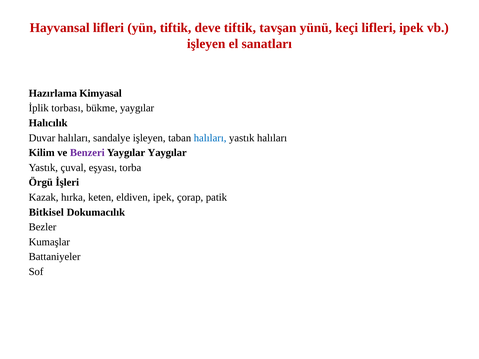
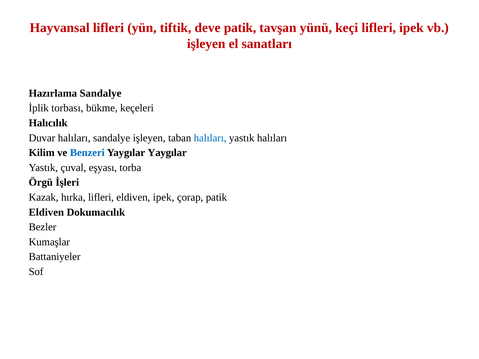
deve tiftik: tiftik -> patik (240, 28)
Hazırlama Kimyasal: Kimyasal -> Sandalye (100, 93)
bükme yaygılar: yaygılar -> keçeleri (137, 108)
Benzeri colour: purple -> blue (87, 153)
hırka keten: keten -> lifleri (101, 197)
Bitkisel: Bitkisel -> Eldiven (46, 212)
